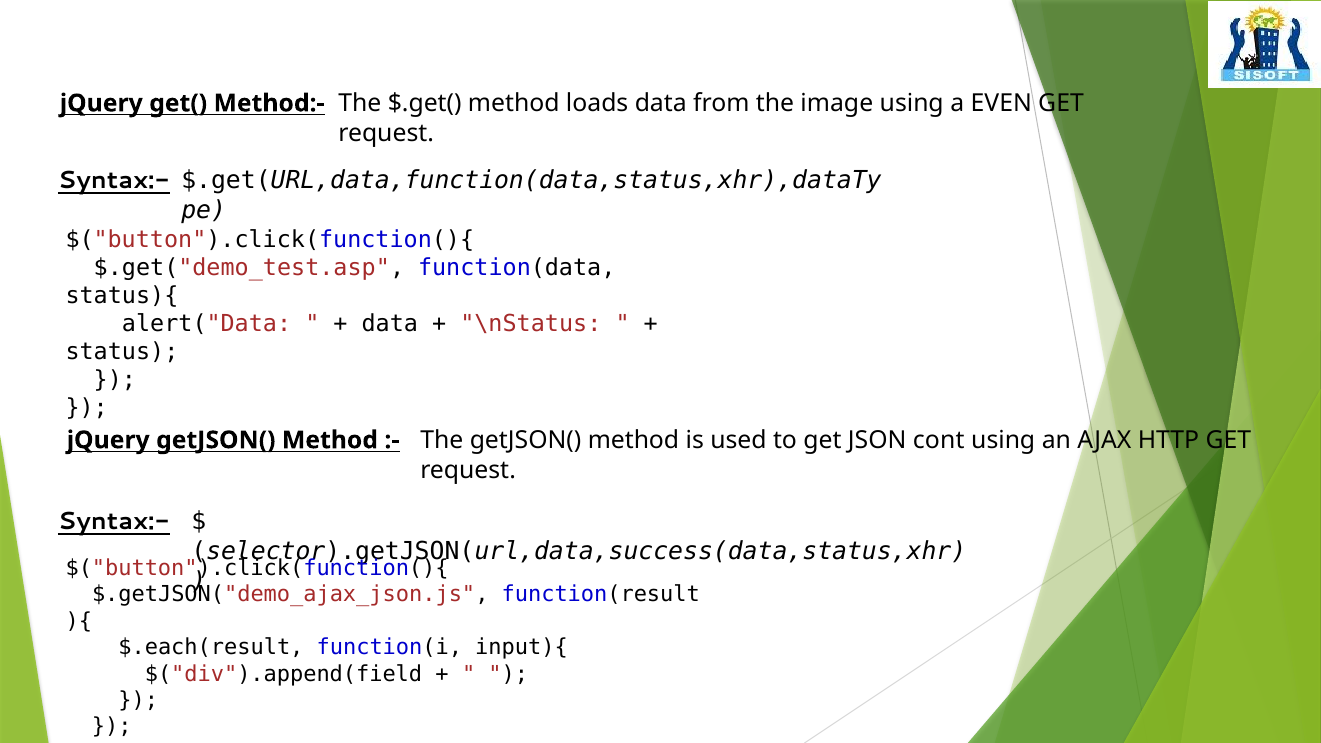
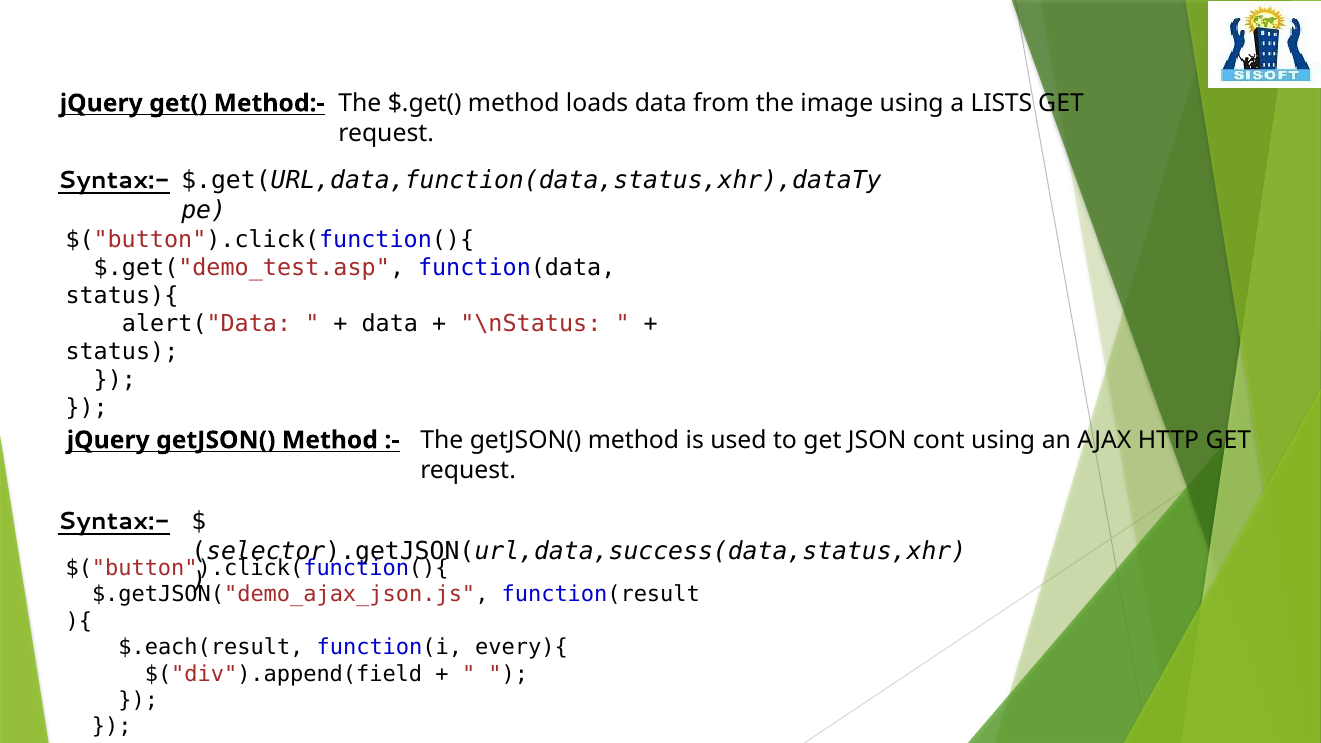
EVEN: EVEN -> LISTS (1001, 103)
input){: input){ -> every){ (521, 648)
